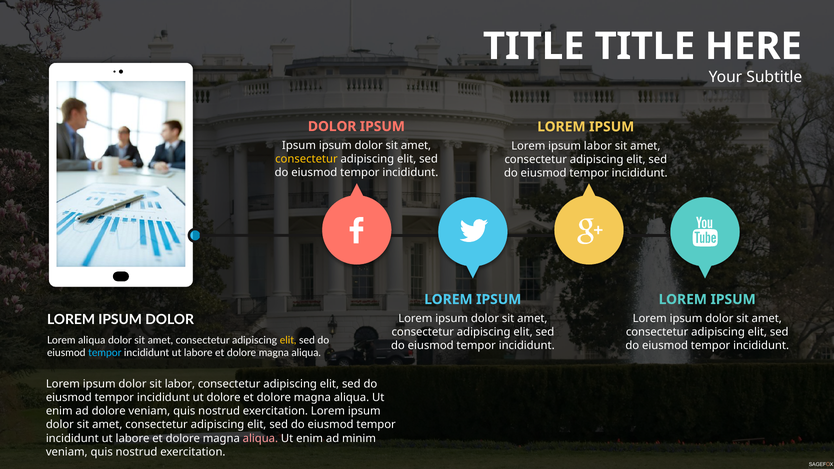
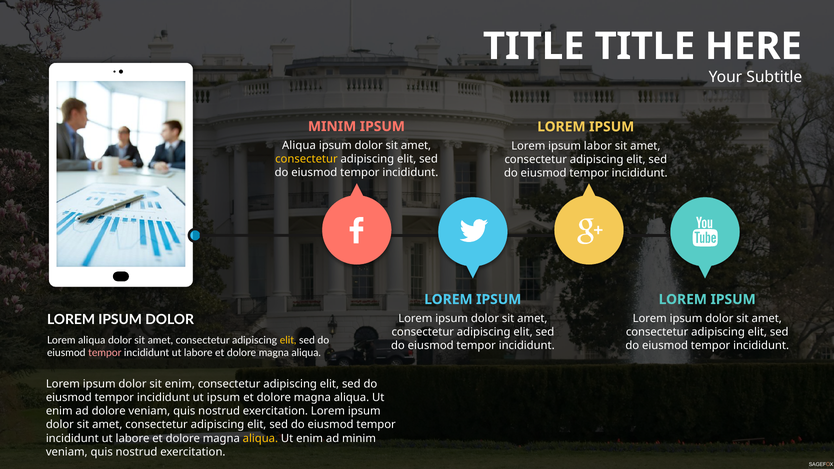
DOLOR: DOLOR -> MINIM (332, 126)
Ipsum: Ipsum -> Aliqua (299, 146)
tempor colour: light blue -> pink (105, 353)
sit labor: labor -> enim (180, 384)
ut dolore: dolore -> ipsum (223, 398)
aliqua colour: pink -> yellow (260, 438)
